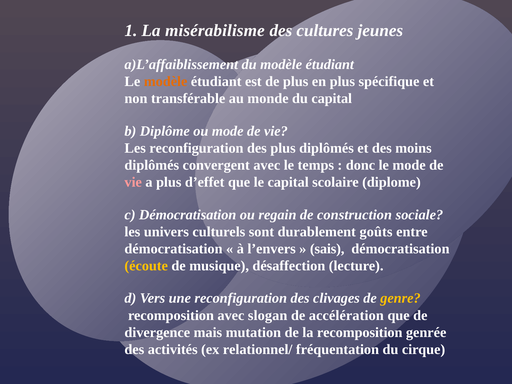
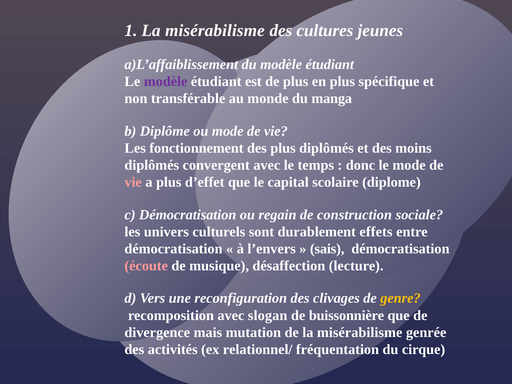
modèle colour: orange -> purple (166, 81)
du capital: capital -> manga (332, 99)
Les reconfiguration: reconfiguration -> fonctionnement (196, 148)
goûts: goûts -> effets (376, 232)
écoute colour: yellow -> pink (146, 266)
accélération: accélération -> buissonnière (346, 315)
de la recomposition: recomposition -> misérabilisme (360, 332)
